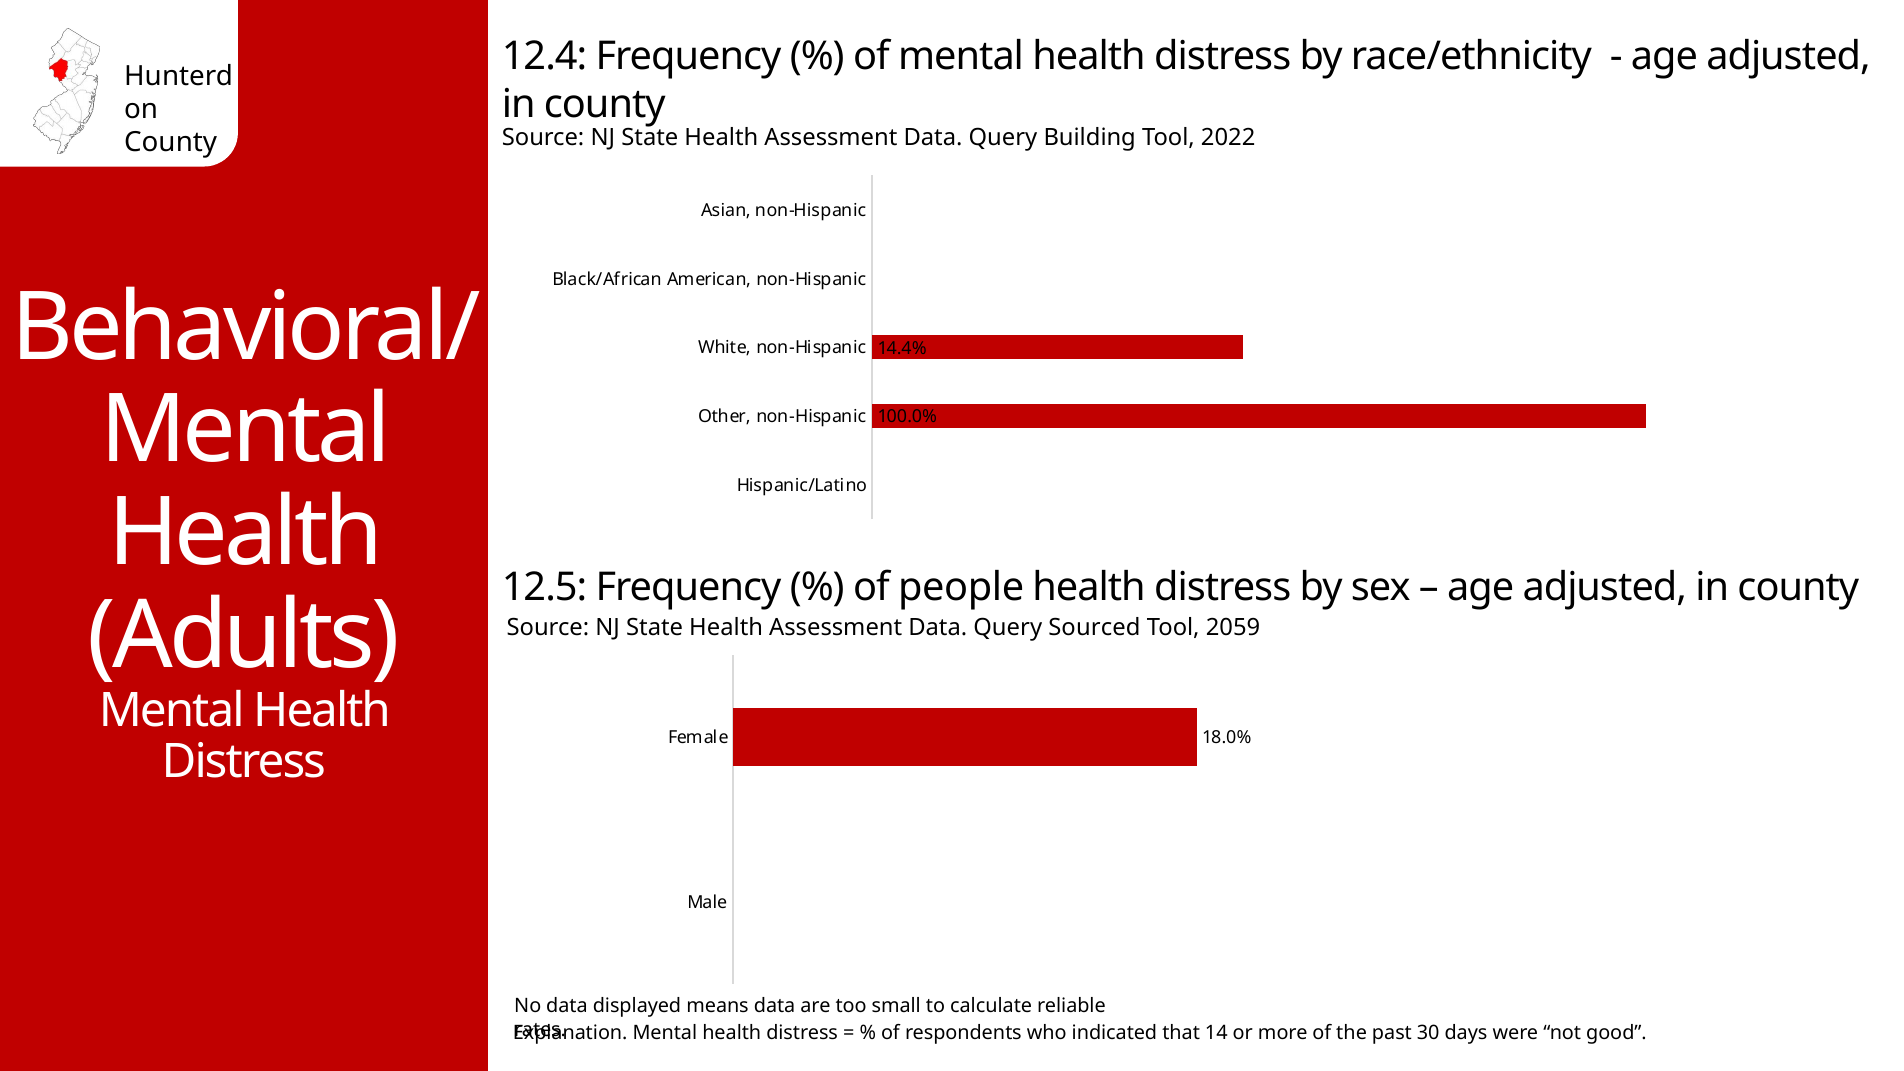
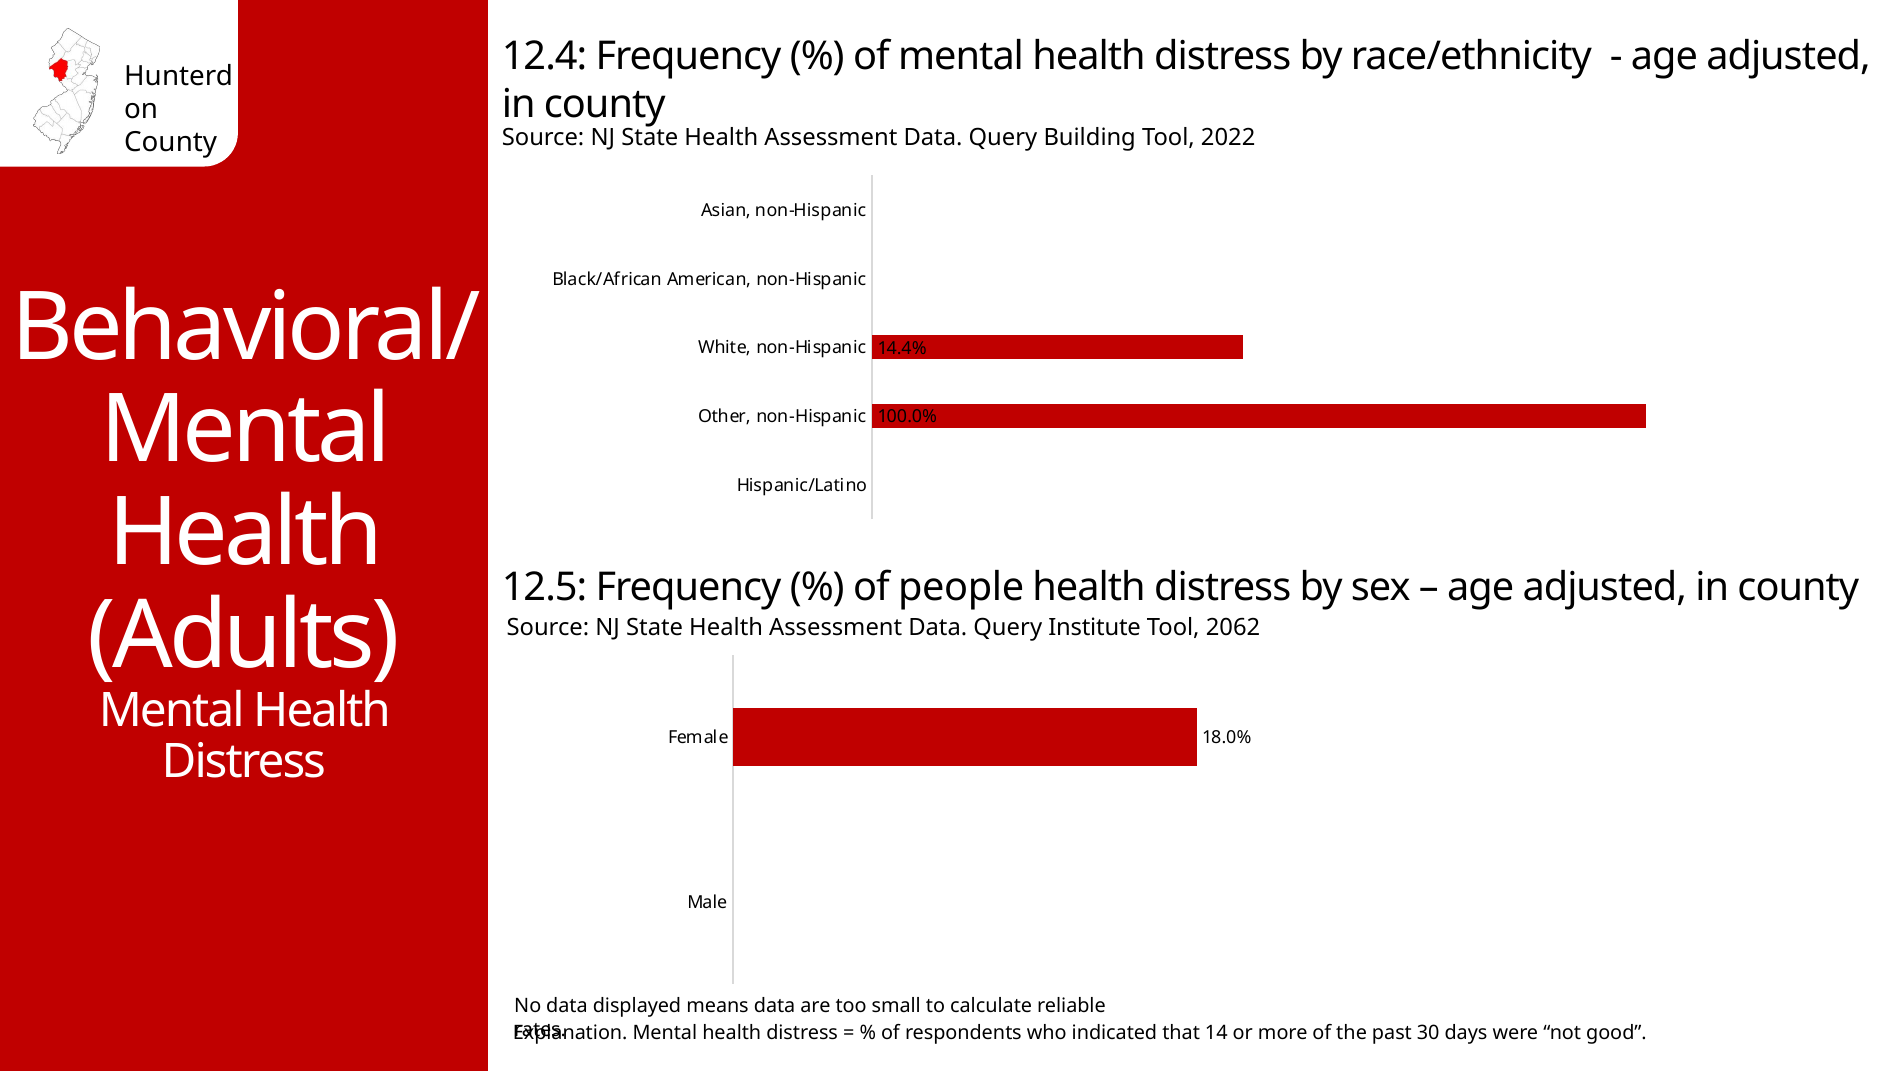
Sourced: Sourced -> Institute (1095, 627)
2059: 2059 -> 2062 (1233, 627)
